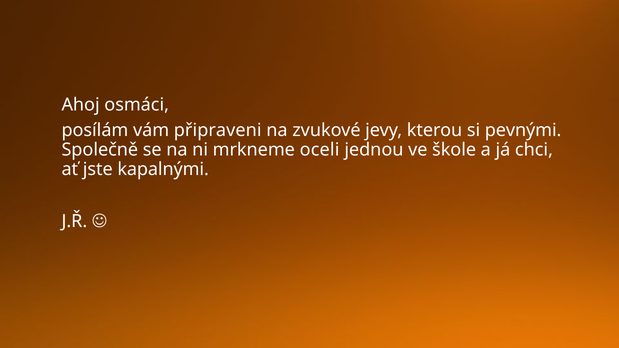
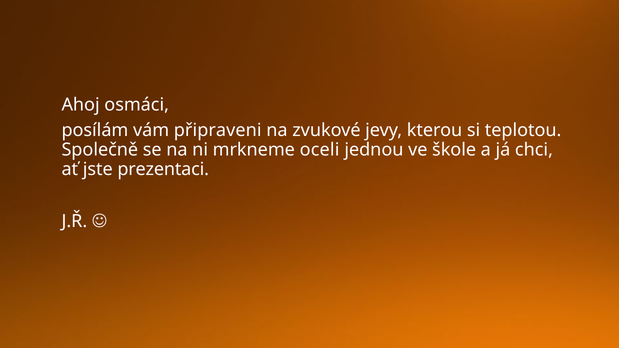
pevnými: pevnými -> teplotou (523, 131)
kapalnými: kapalnými -> prezentaci (163, 170)
